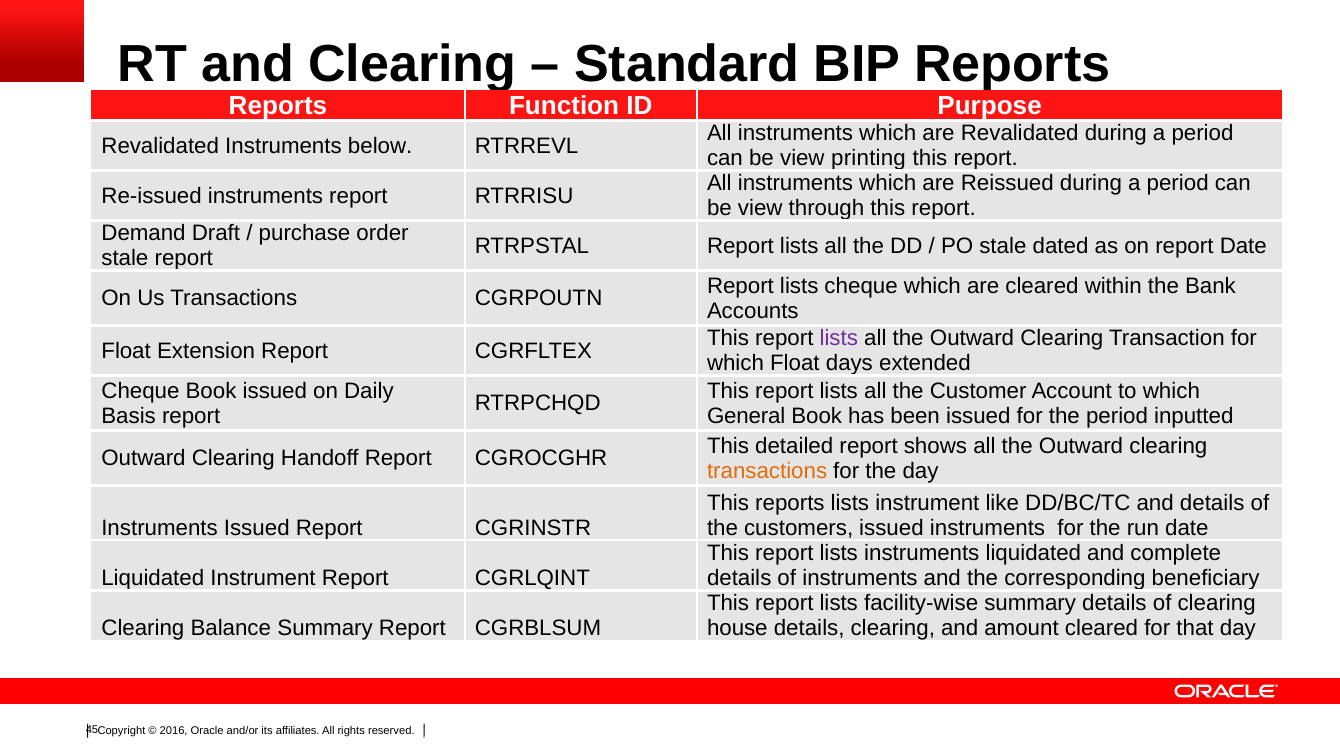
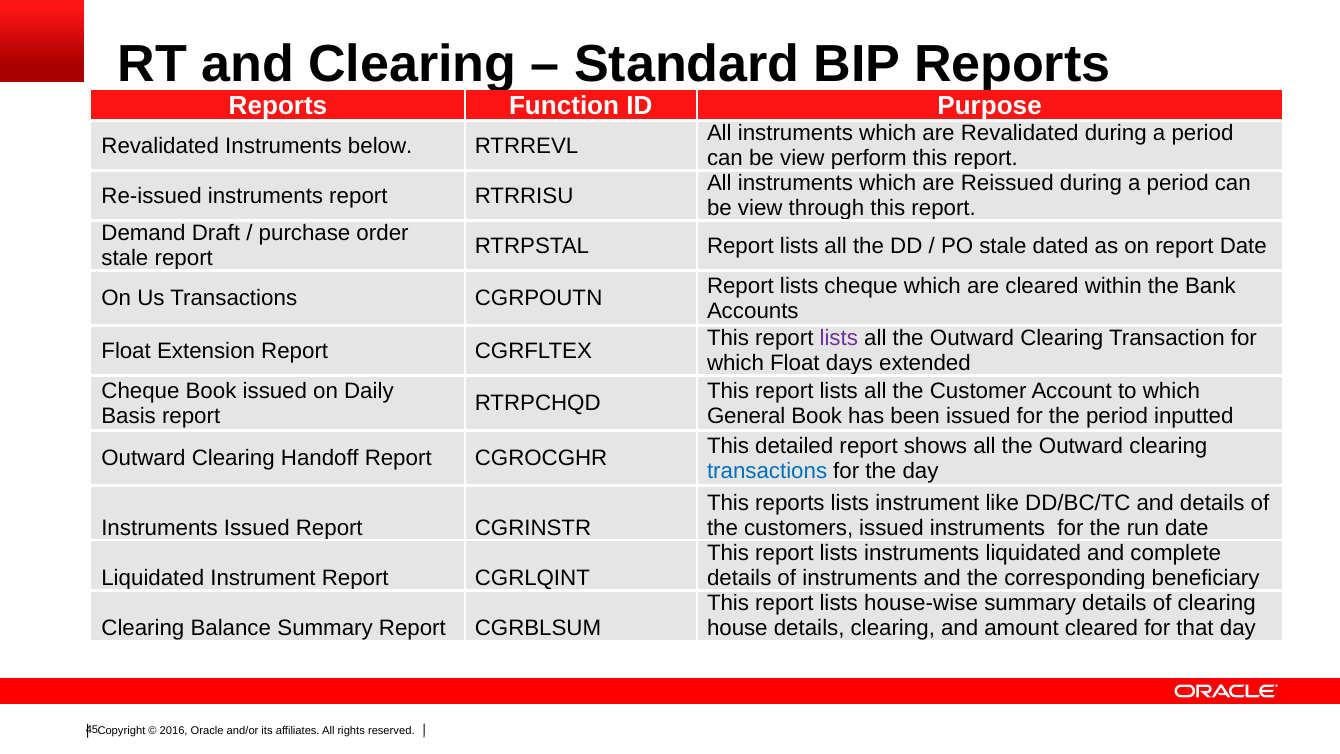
printing: printing -> perform (869, 158)
transactions colour: orange -> blue (767, 471)
facility-wise: facility-wise -> house-wise (921, 603)
